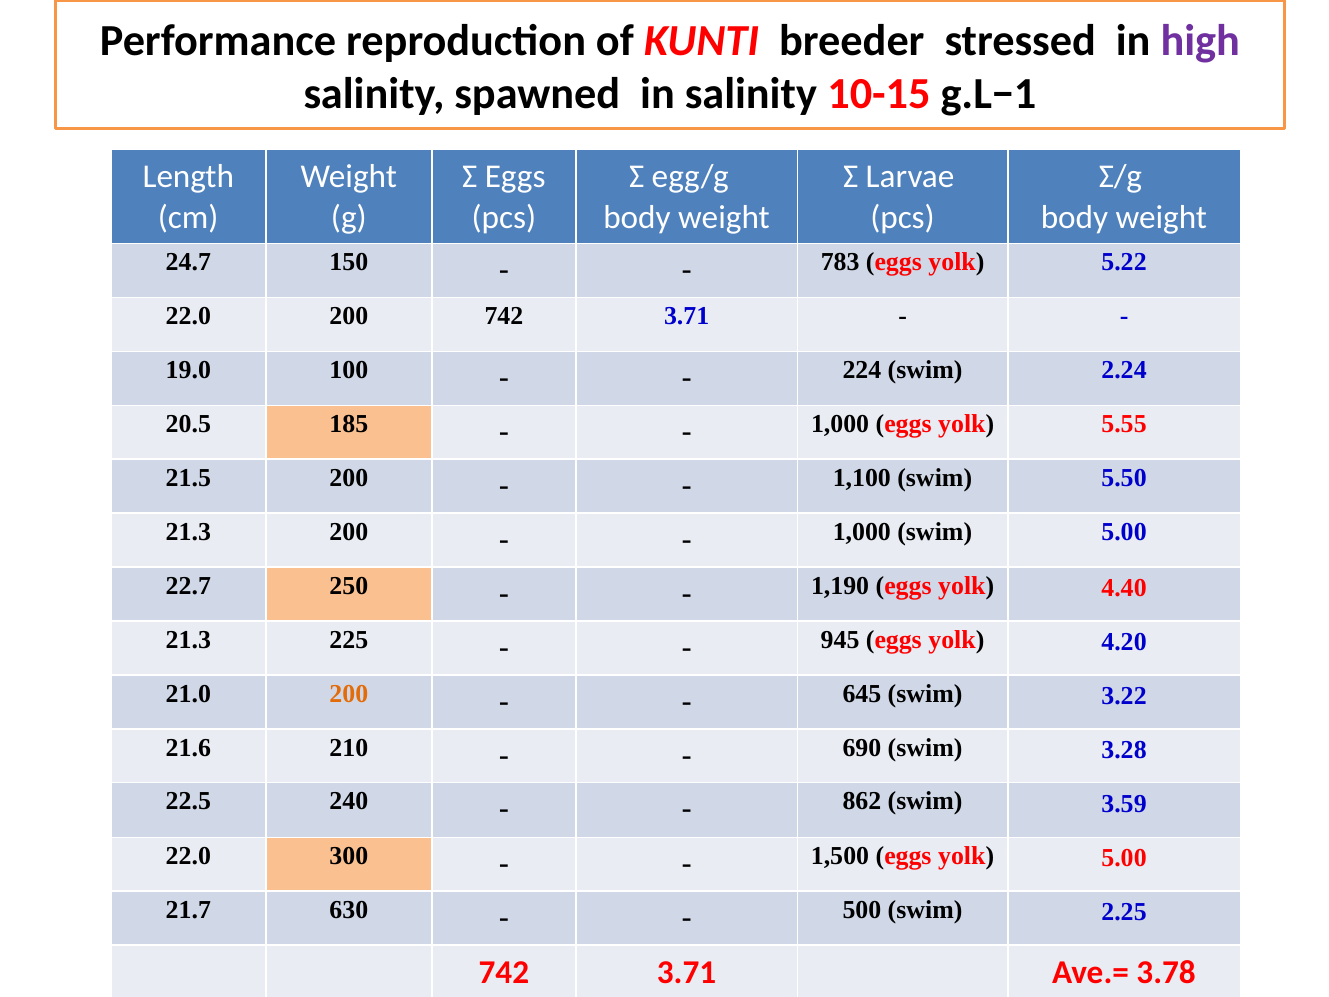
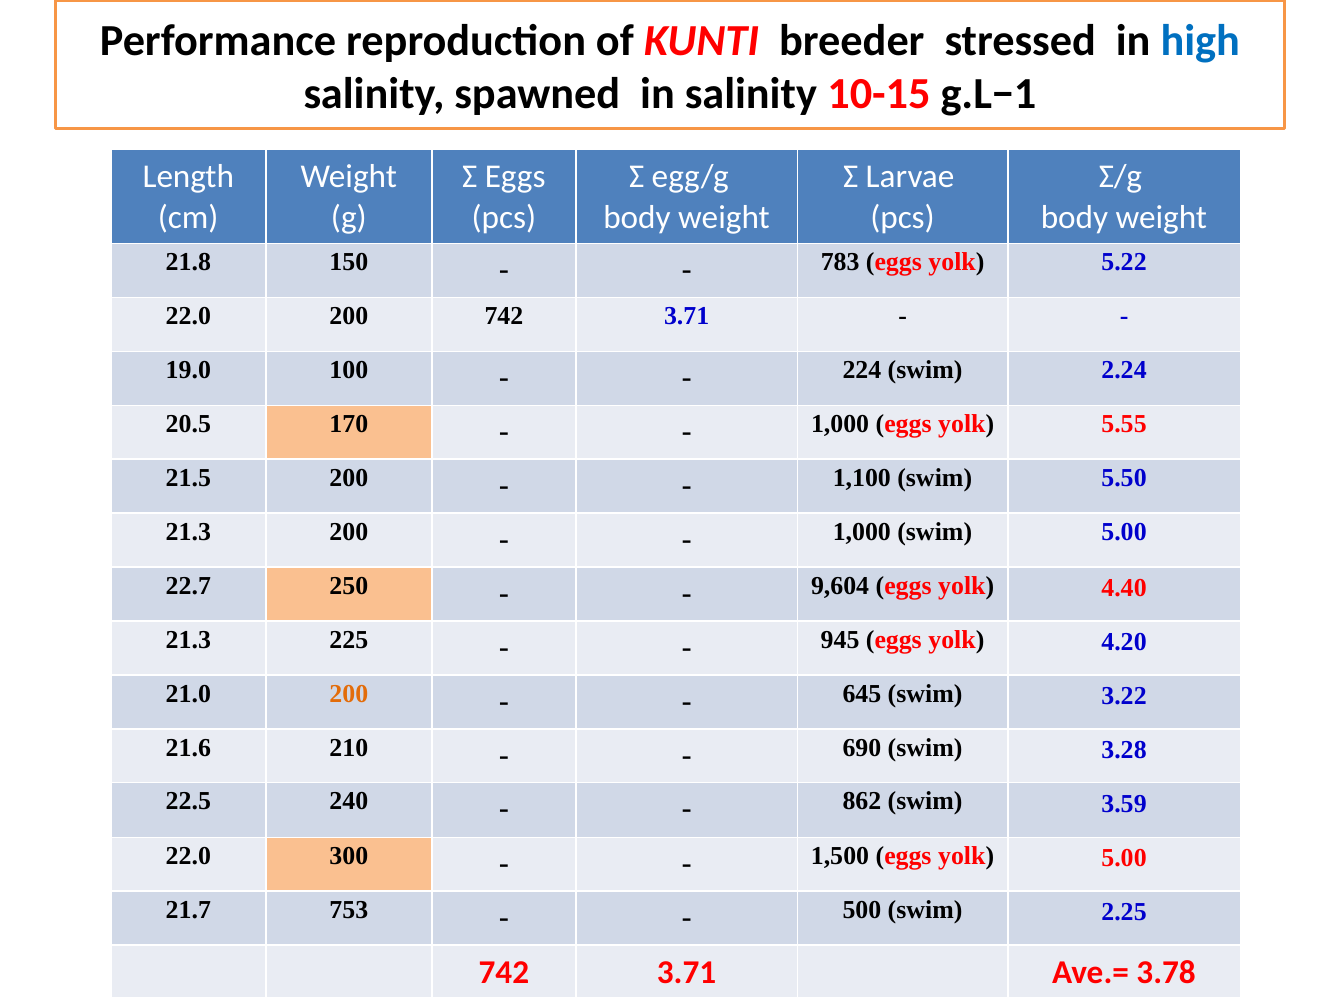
high colour: purple -> blue (1200, 41)
24.7: 24.7 -> 21.8 (188, 262)
185: 185 -> 170 (349, 424)
1,190: 1,190 -> 9,604 (840, 586)
630: 630 -> 753 (349, 910)
